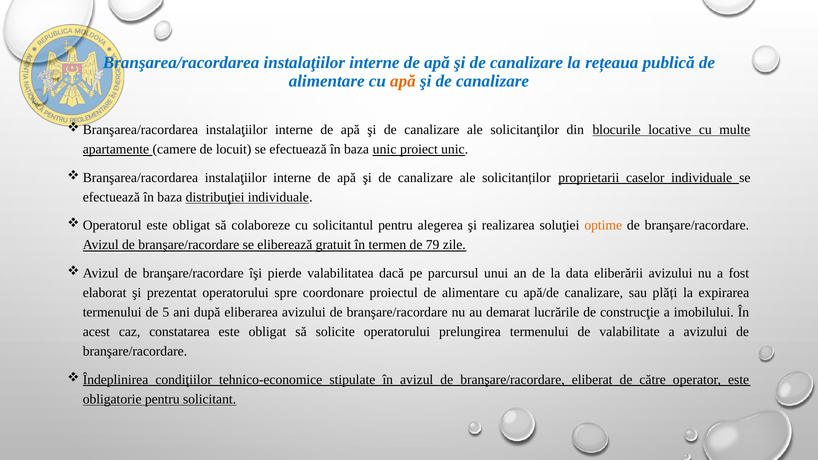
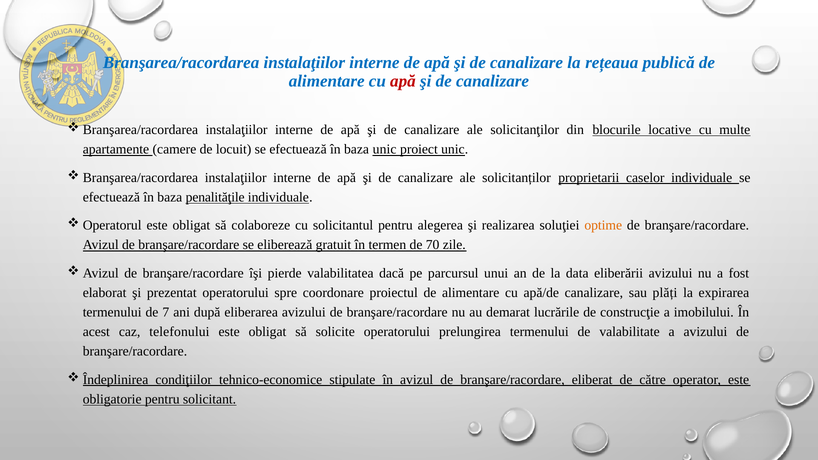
apă colour: orange -> red (403, 81)
distribuţiei: distribuţiei -> penalităţile (215, 197)
79: 79 -> 70 (433, 245)
5: 5 -> 7 (166, 312)
constatarea: constatarea -> telefonului (179, 332)
